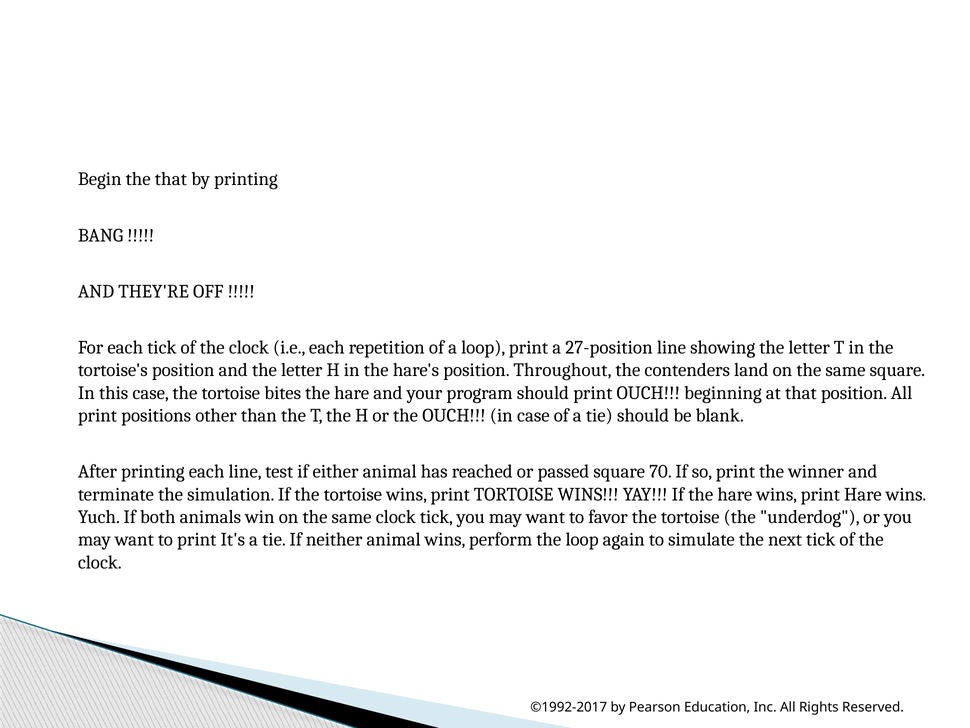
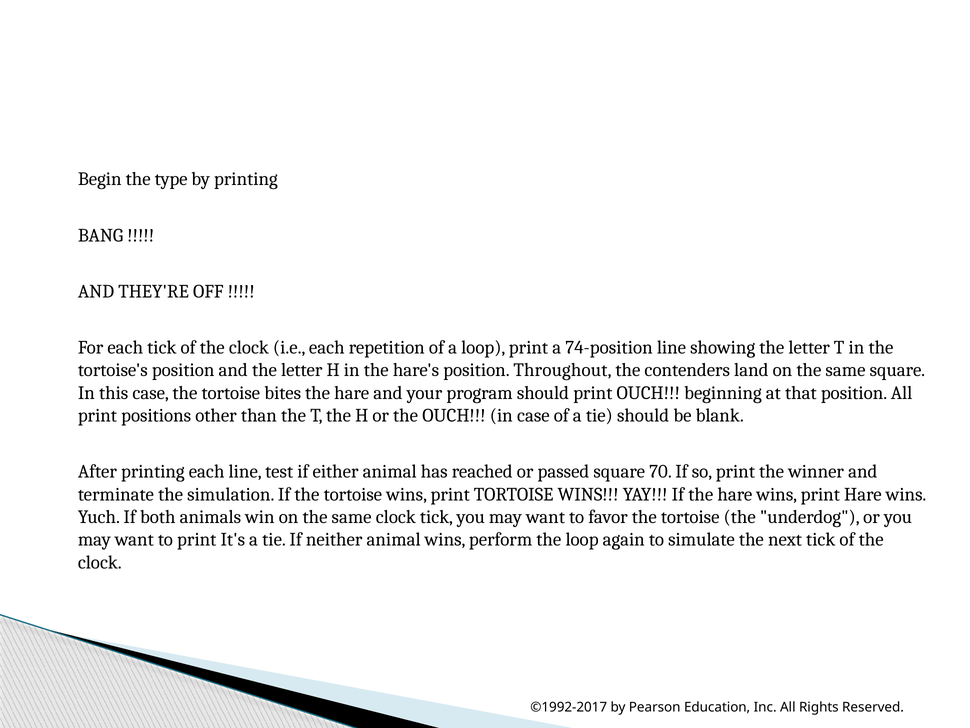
the that: that -> type (171, 179)
27-position: 27-position -> 74-position (609, 347)
